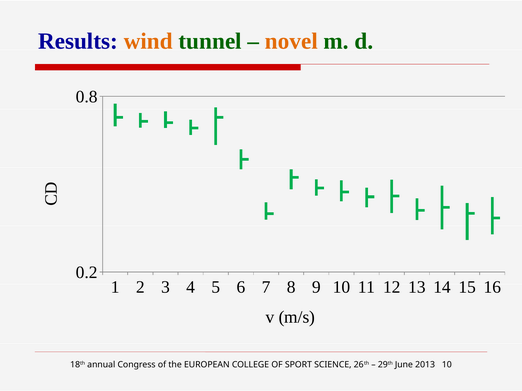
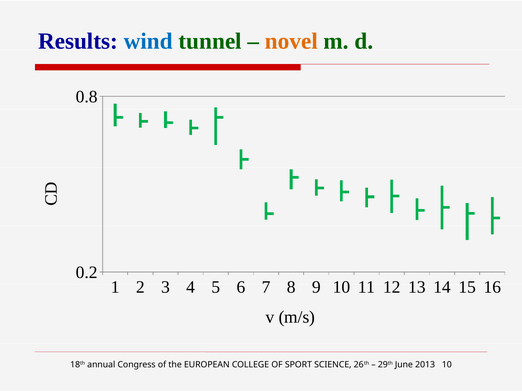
wind colour: orange -> blue (148, 41)
